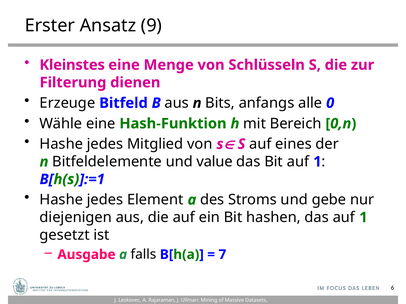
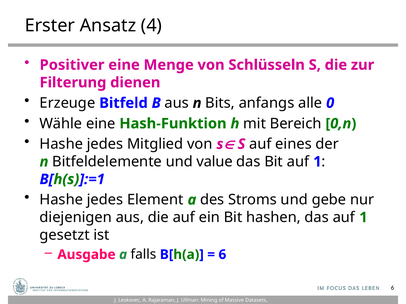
9: 9 -> 4 (152, 26)
Kleinstes: Kleinstes -> Positiver (72, 65)
7: 7 -> 6 (222, 255)
